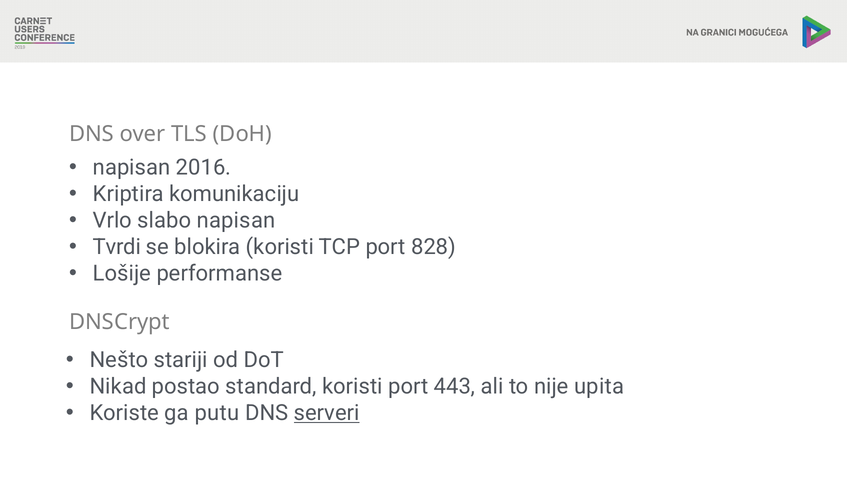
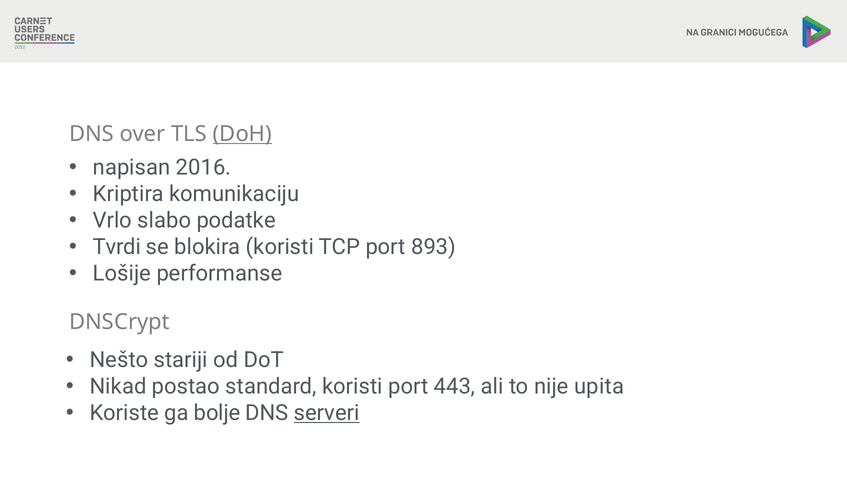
DoH underline: none -> present (242, 134)
slabo napisan: napisan -> podatke (236, 220)
828: 828 -> 893 (434, 247)
putu: putu -> bolje (217, 412)
